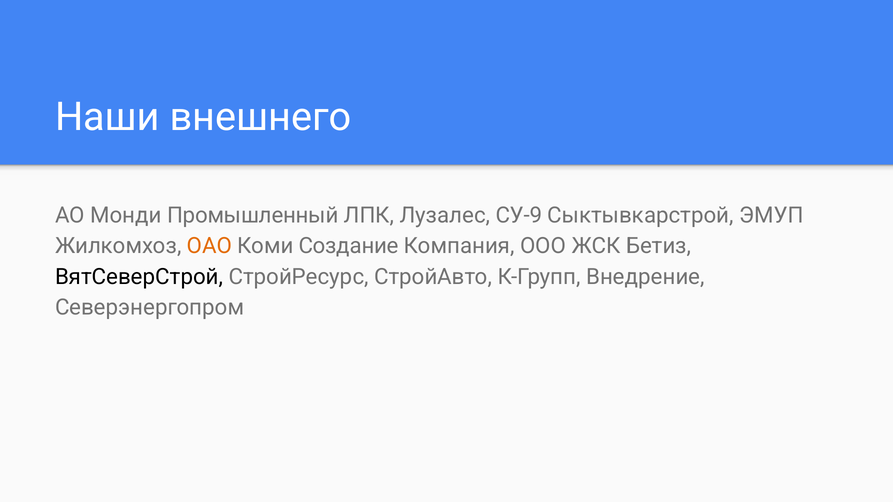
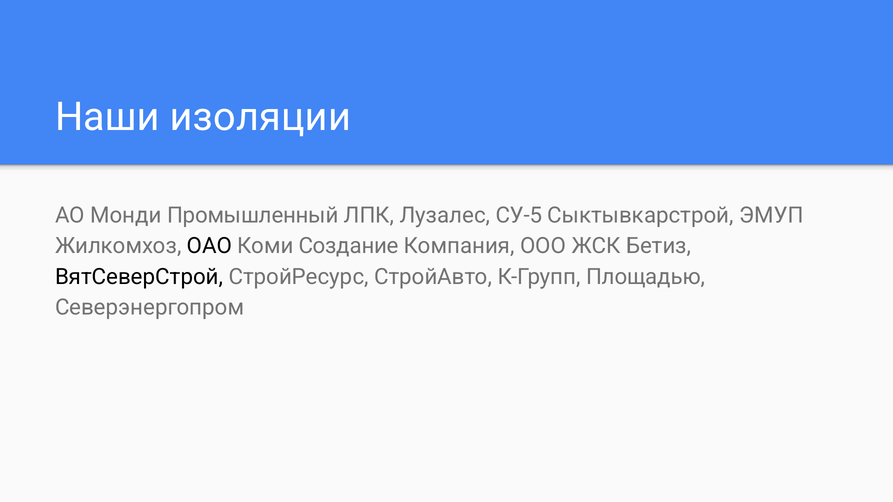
внешнего: внешнего -> изоляции (260, 117)
СУ-9: СУ-9 -> СУ-5 (519, 215)
ОАО colour: orange -> black (209, 246)
Внедрение: Внедрение -> Площадью (646, 277)
